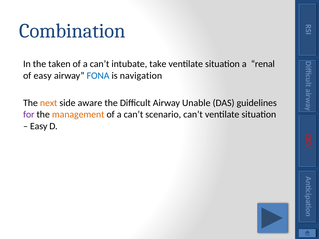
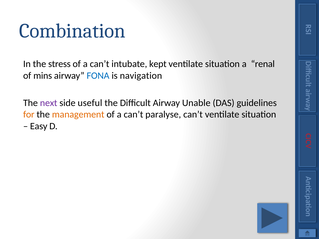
taken: taken -> stress (59, 64)
take: take -> kept (158, 64)
of easy: easy -> mins (43, 76)
next colour: orange -> purple (49, 103)
aware: aware -> useful (90, 103)
for colour: purple -> orange (29, 115)
scenario: scenario -> paralyse (163, 115)
